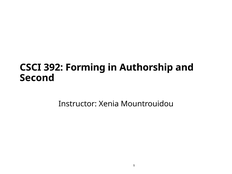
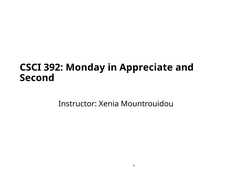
Forming: Forming -> Monday (85, 67)
Authorship: Authorship -> Appreciate (146, 67)
